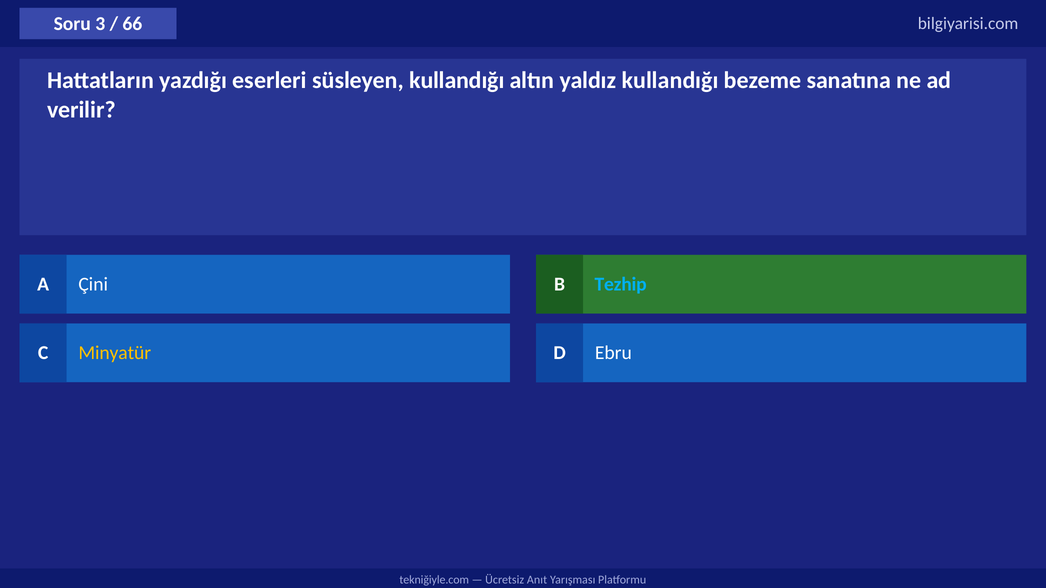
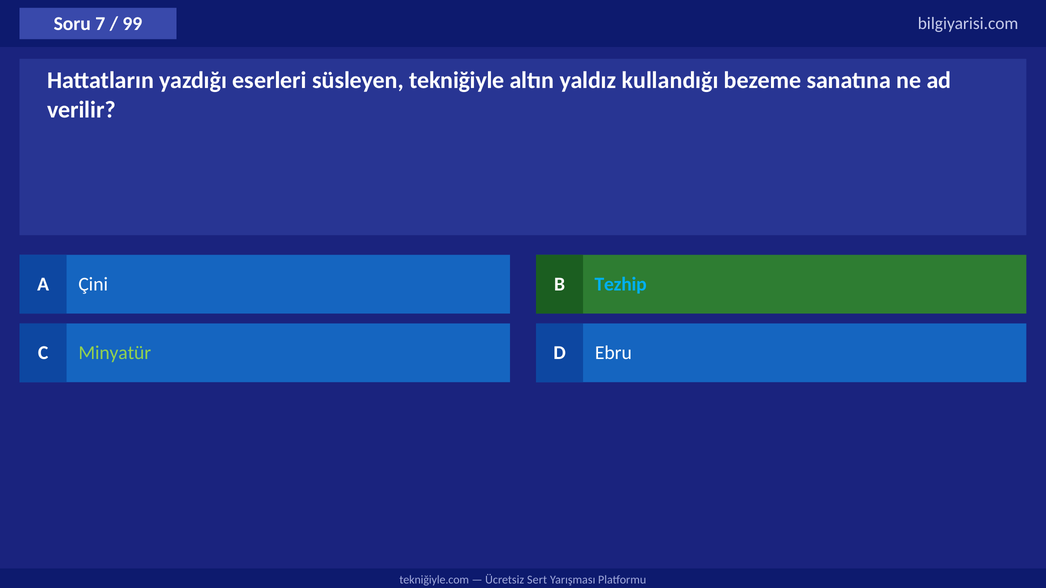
3: 3 -> 7 (100, 24)
66: 66 -> 99 (132, 24)
süsleyen kullandığı: kullandığı -> tekniğiyle (457, 81)
Minyatür colour: yellow -> light green (115, 353)
Anıt: Anıt -> Sert (537, 580)
